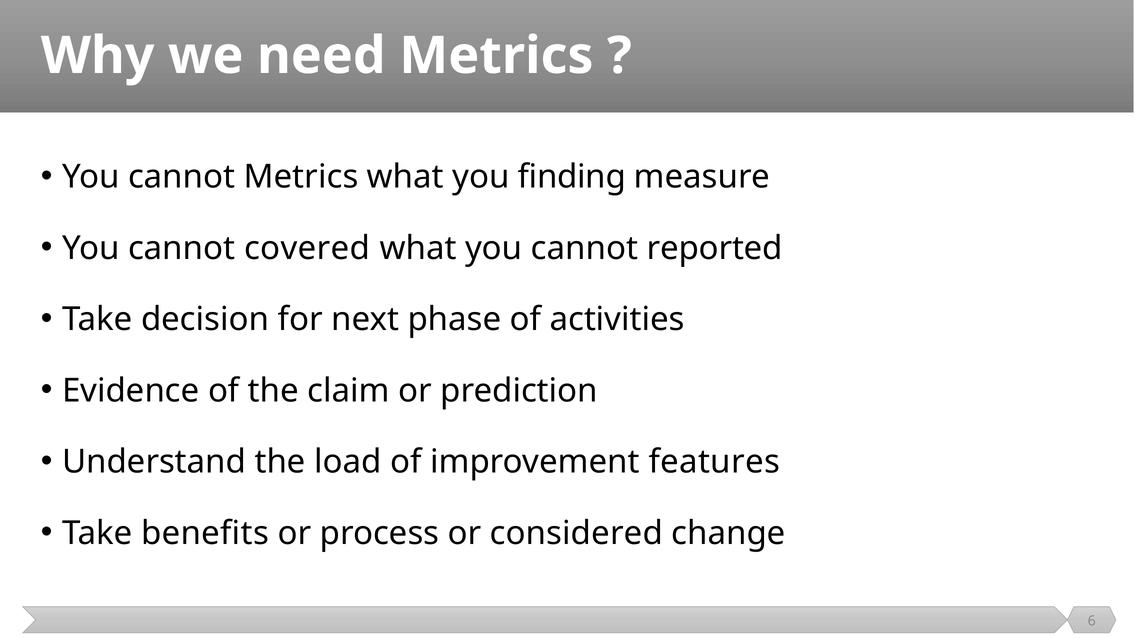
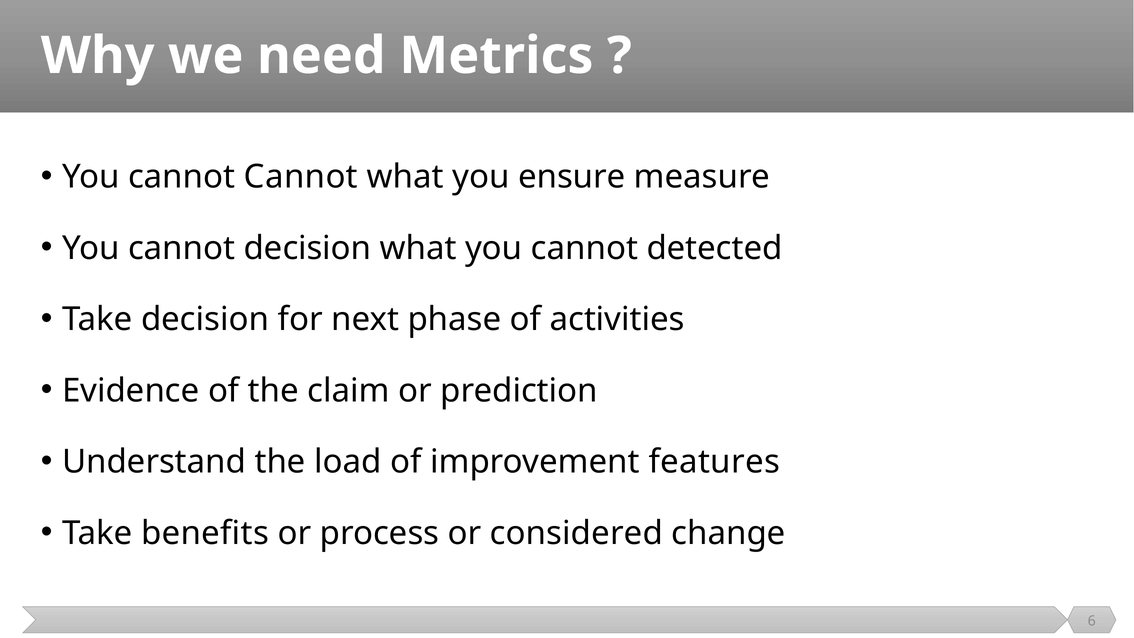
cannot Metrics: Metrics -> Cannot (301, 177)
finding: finding -> ensure (572, 177)
cannot covered: covered -> decision (307, 248)
reported: reported -> detected (715, 248)
